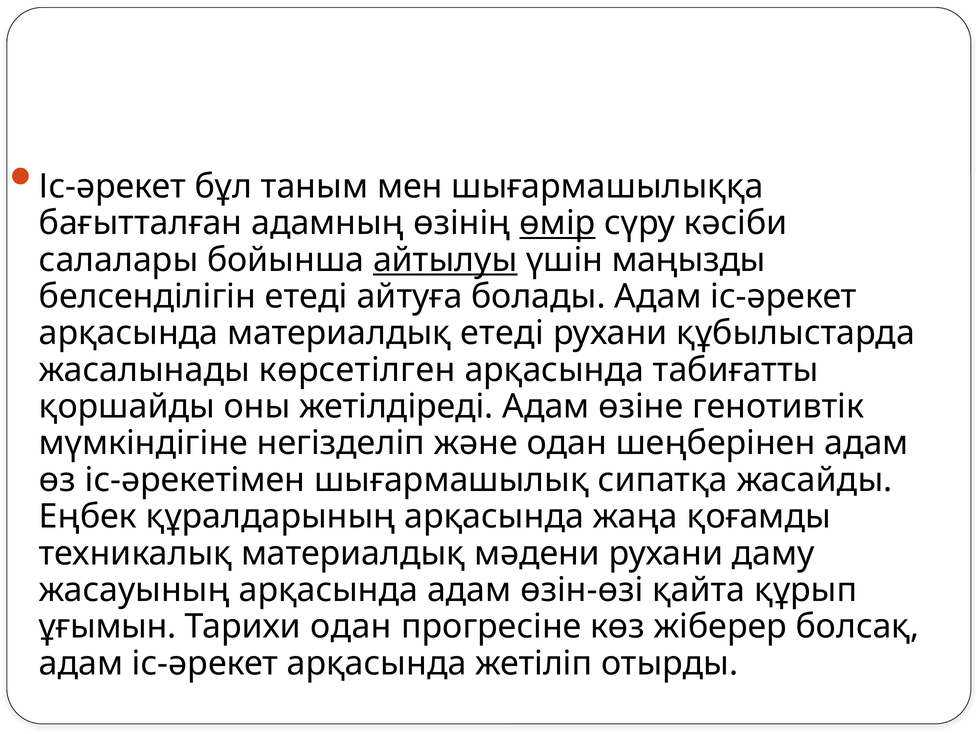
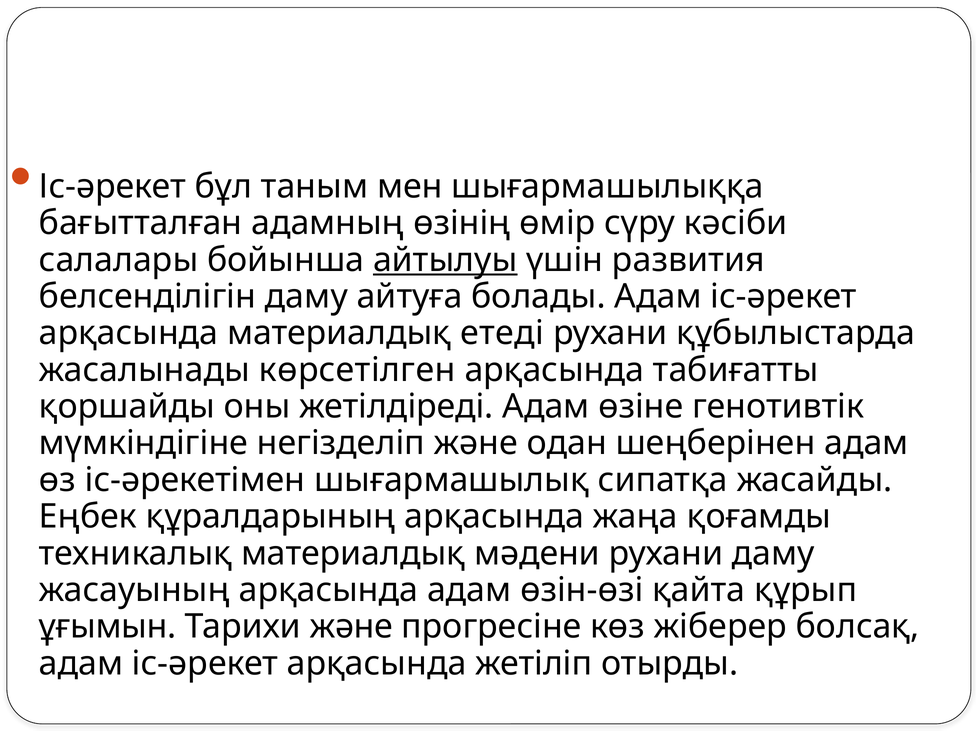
өмір underline: present -> none (557, 223)
маңызды: маңызды -> развития (688, 260)
белсенділігін етеді: етеді -> даму (306, 296)
Тарихи одан: одан -> және (351, 626)
